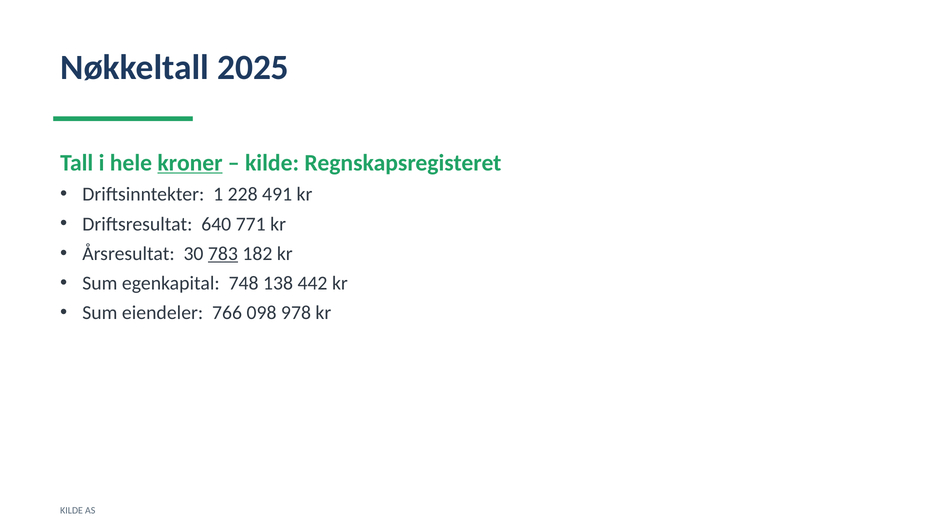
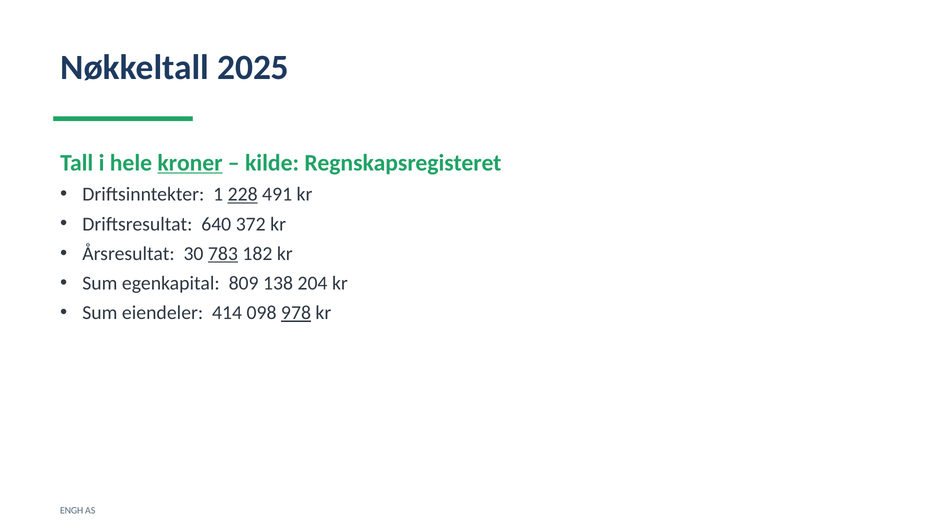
228 underline: none -> present (243, 195)
771: 771 -> 372 (251, 224)
748: 748 -> 809 (244, 283)
442: 442 -> 204 (312, 283)
766: 766 -> 414 (227, 313)
978 underline: none -> present (296, 313)
KILDE: KILDE -> ENGH (72, 511)
